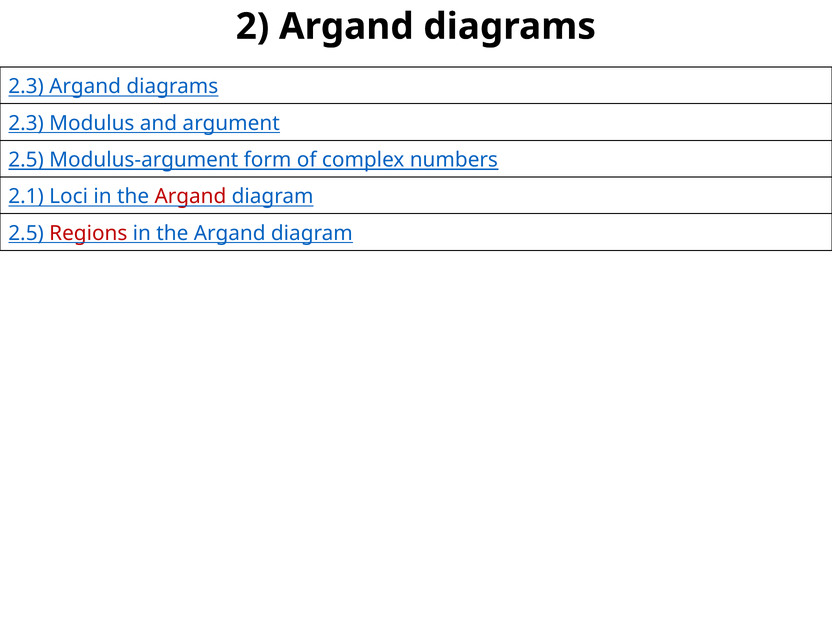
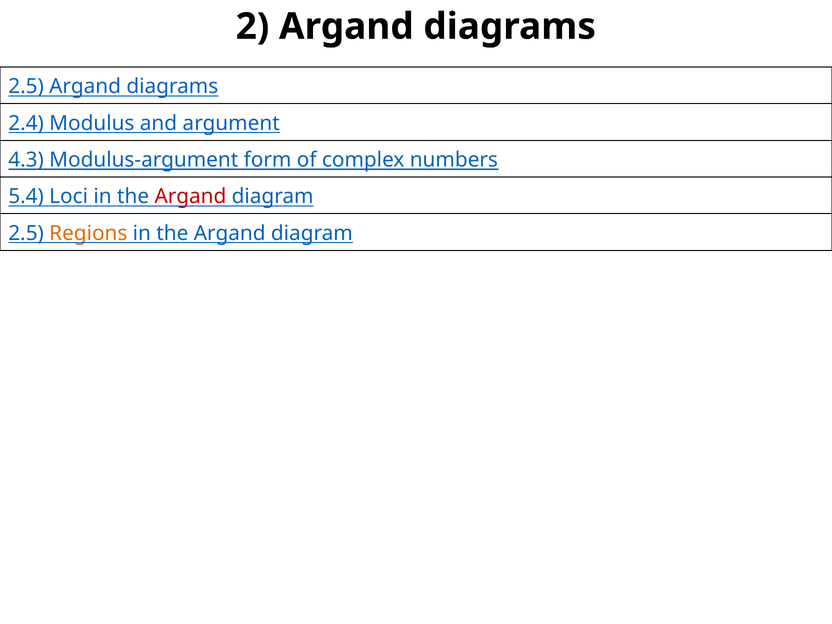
2.3: 2.3 -> 2.5 (26, 87)
2.3: 2.3 -> 2.4 (26, 123)
2.5: 2.5 -> 4.3 (26, 160)
2.1: 2.1 -> 5.4 (26, 196)
Regions colour: red -> orange (88, 233)
